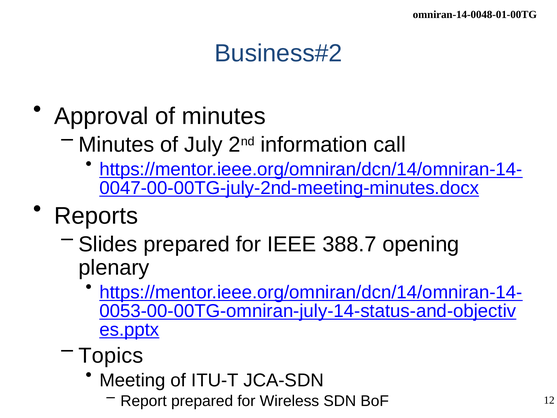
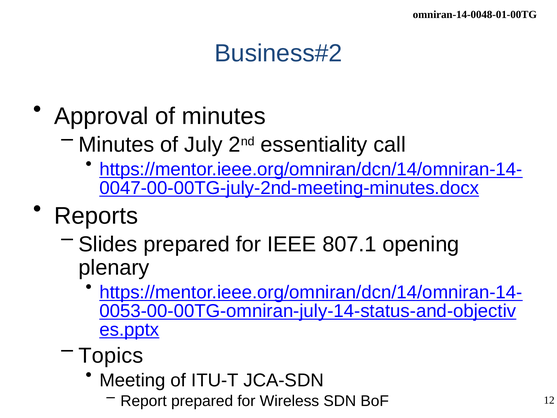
information: information -> essentiality (314, 145)
388.7: 388.7 -> 807.1 (349, 244)
